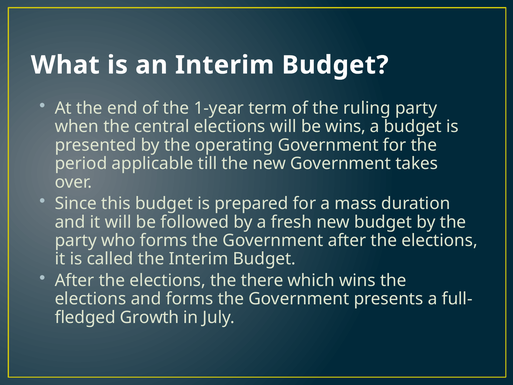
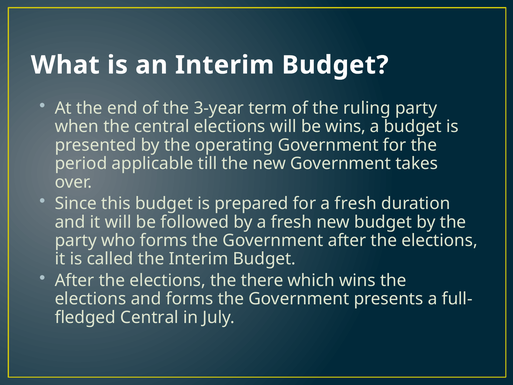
1-year: 1-year -> 3-year (219, 108)
for a mass: mass -> fresh (356, 203)
Growth: Growth -> Central (149, 317)
